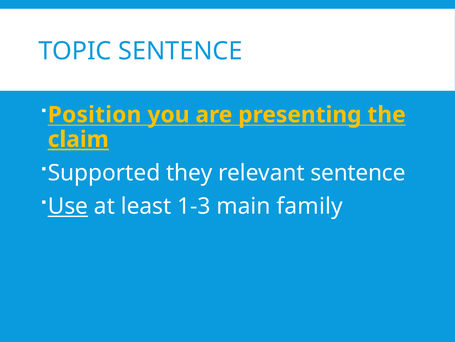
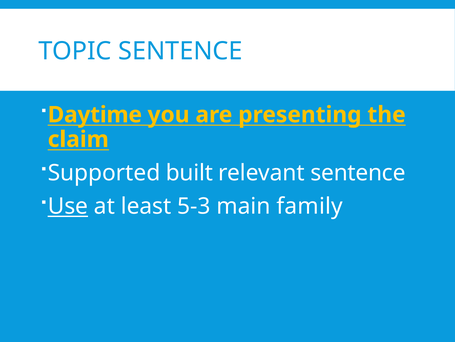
Position: Position -> Daytime (95, 115)
claim underline: present -> none (78, 139)
they: they -> built (189, 173)
1-3: 1-3 -> 5-3 (194, 206)
